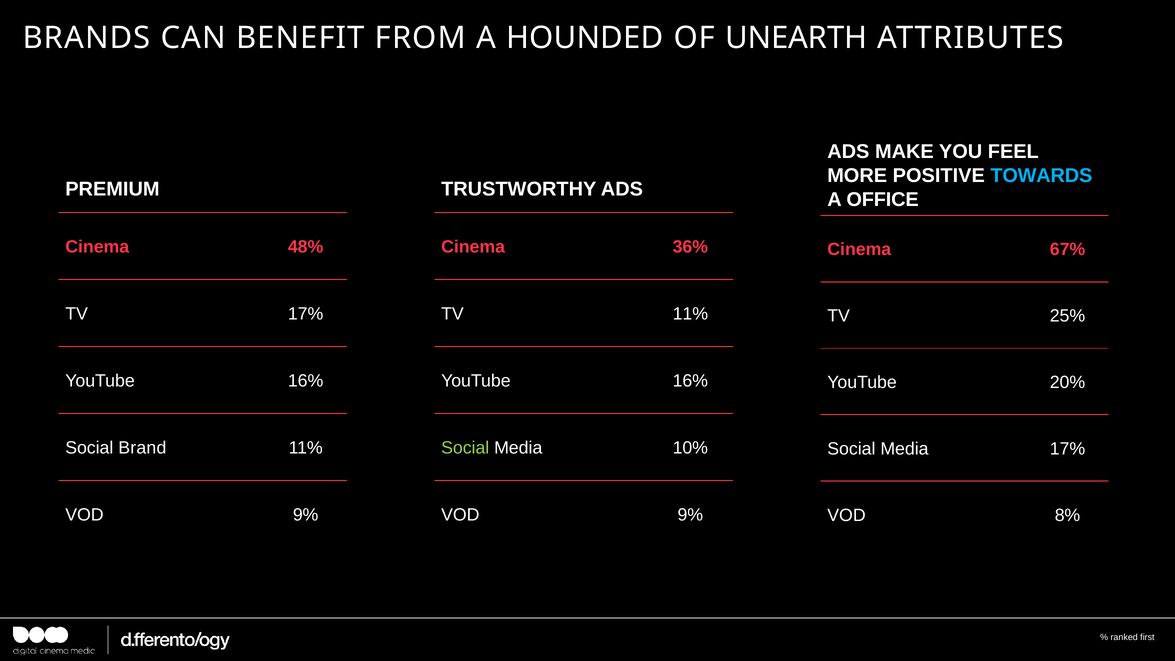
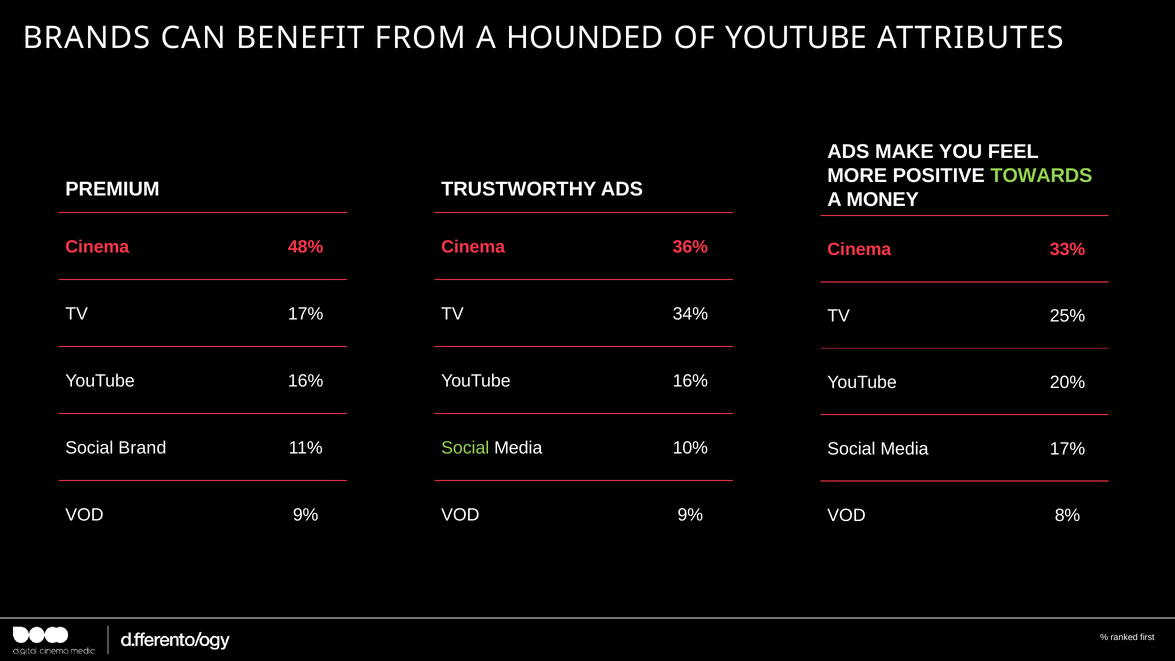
OF UNEARTH: UNEARTH -> YOUTUBE (796, 38)
TOWARDS colour: light blue -> light green (1041, 176)
OFFICE: OFFICE -> MONEY (883, 200)
67%: 67% -> 33% (1068, 249)
TV 11%: 11% -> 34% (690, 314)
